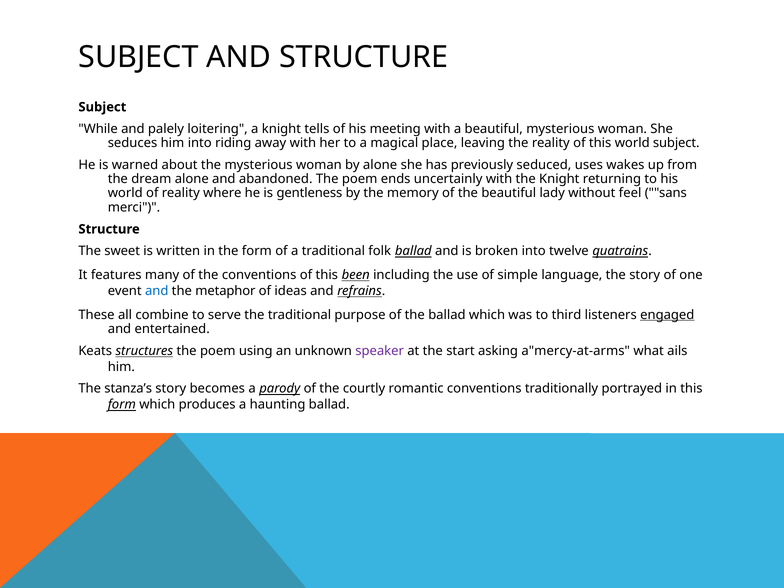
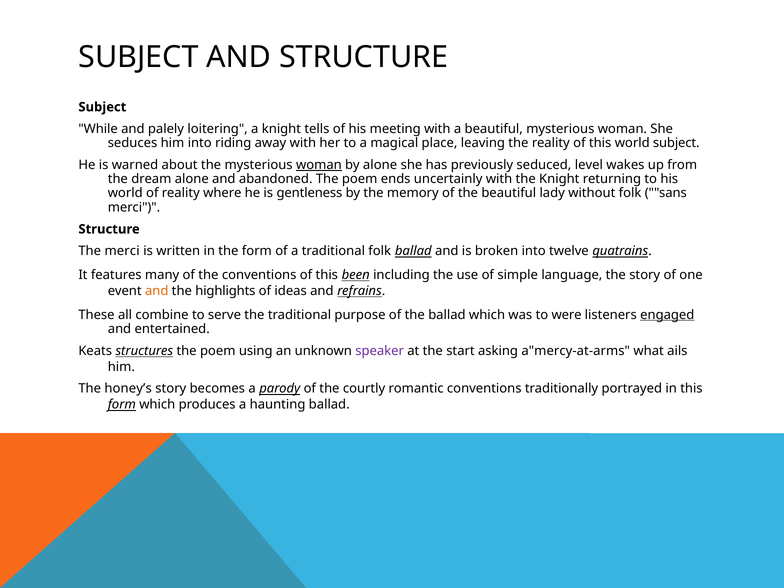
woman underline: none -> present (319, 165)
uses: uses -> level (589, 165)
without feel: feel -> folk (630, 193)
The sweet: sweet -> merci (122, 251)
and colour: blue -> orange (157, 291)
metaphor: metaphor -> highlights (225, 291)
third: third -> were (567, 315)
stanza’s: stanza’s -> honey’s (128, 389)
